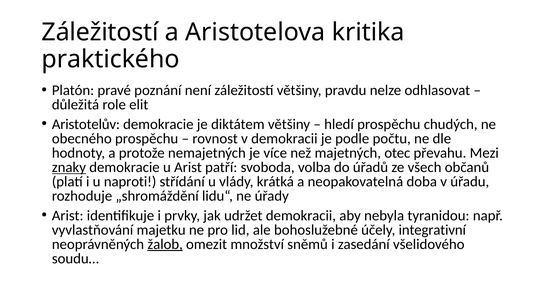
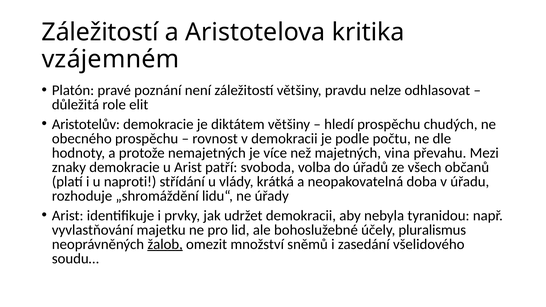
praktického: praktického -> vzájemném (110, 59)
otec: otec -> vina (397, 153)
znaky underline: present -> none (69, 167)
integrativní: integrativní -> pluralismus (432, 230)
